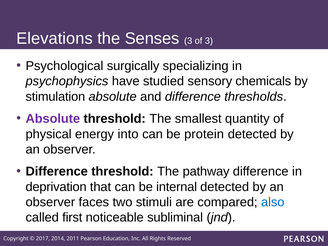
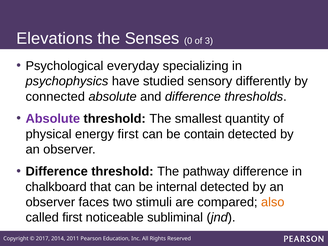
Senses 3: 3 -> 0 (188, 41)
surgically: surgically -> everyday (133, 66)
chemicals: chemicals -> differently (263, 81)
stimulation: stimulation -> connected (55, 97)
energy into: into -> first (128, 134)
protein: protein -> contain (204, 134)
deprivation: deprivation -> chalkboard (56, 187)
also colour: blue -> orange (273, 202)
